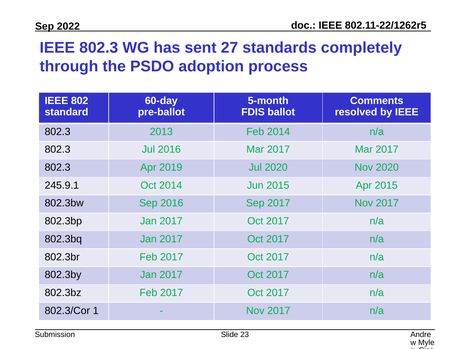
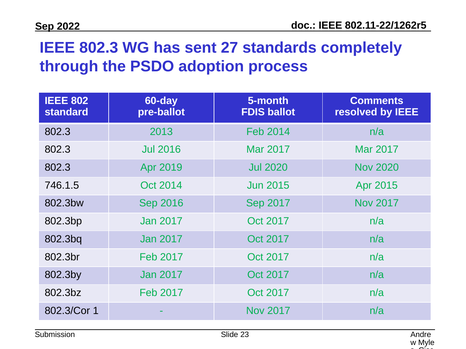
245.9.1: 245.9.1 -> 746.1.5 (62, 186)
